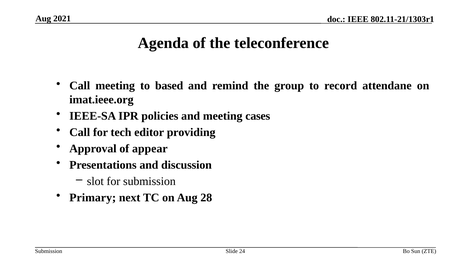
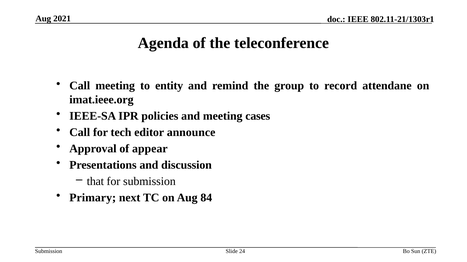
based: based -> entity (169, 86)
providing: providing -> announce (191, 133)
slot: slot -> that (95, 182)
28: 28 -> 84 (206, 198)
